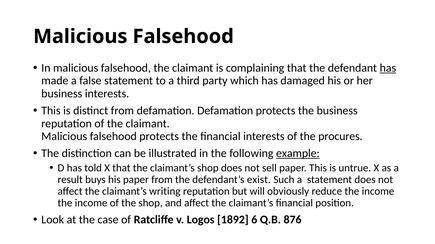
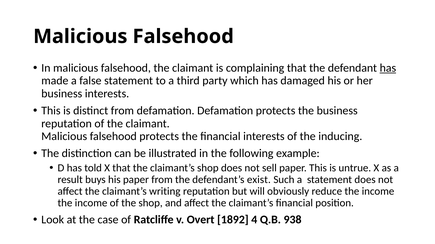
procures: procures -> inducing (340, 137)
example underline: present -> none (298, 154)
Logos: Logos -> Overt (201, 220)
6: 6 -> 4 (254, 220)
876: 876 -> 938 (293, 220)
